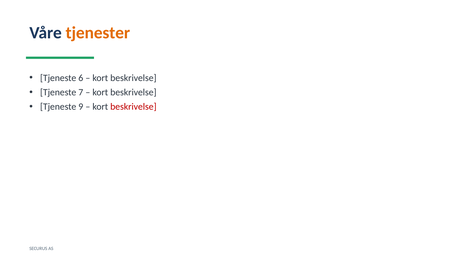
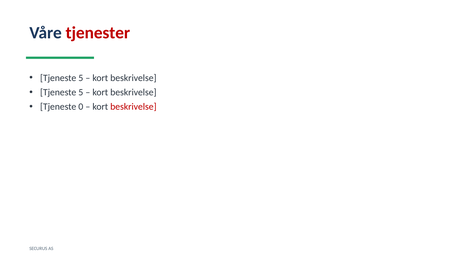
tjenester colour: orange -> red (98, 33)
6: 6 -> 5 (81, 78)
7: 7 -> 5 (81, 92)
9: 9 -> 0 (81, 107)
